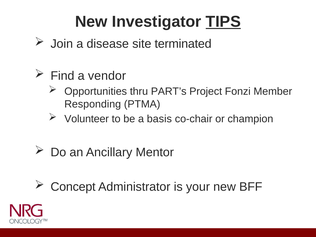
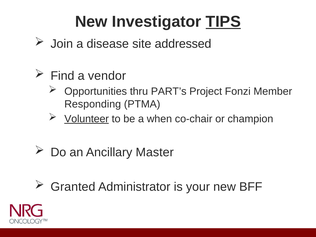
terminated: terminated -> addressed (183, 44)
Volunteer underline: none -> present (87, 119)
basis: basis -> when (159, 119)
Mentor: Mentor -> Master (155, 152)
Concept: Concept -> Granted (73, 187)
